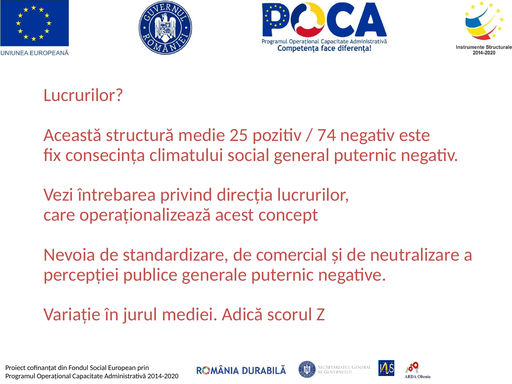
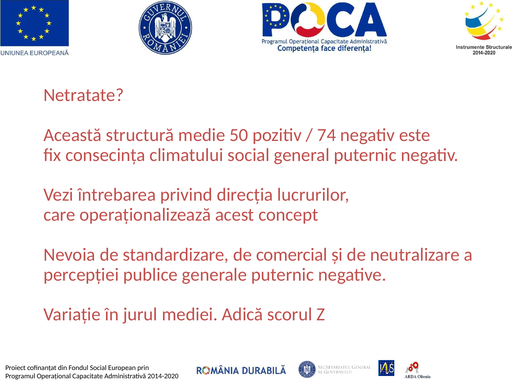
Lucrurilor: Lucrurilor -> Netratate (84, 95)
25: 25 -> 50 (239, 135)
